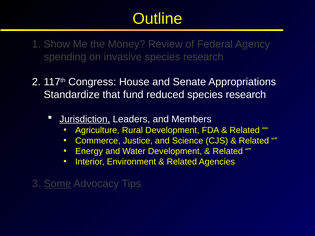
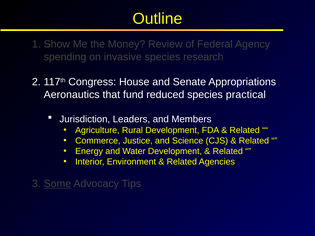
Standardize: Standardize -> Aeronautics (72, 95)
research: research -> practical (246, 95)
Jurisdiction underline: present -> none (85, 119)
